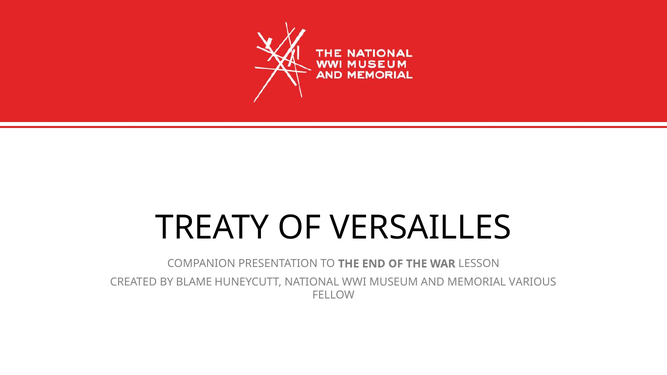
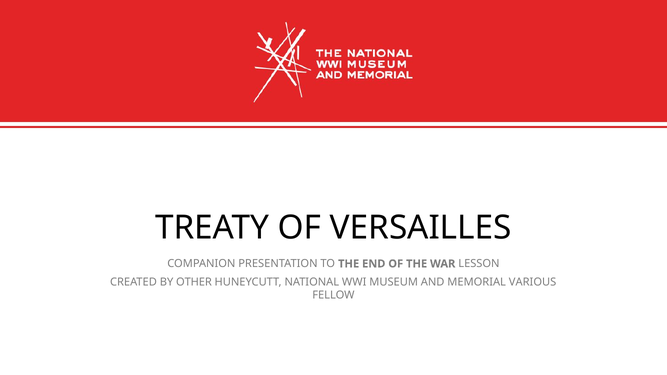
BLAME: BLAME -> OTHER (194, 282)
